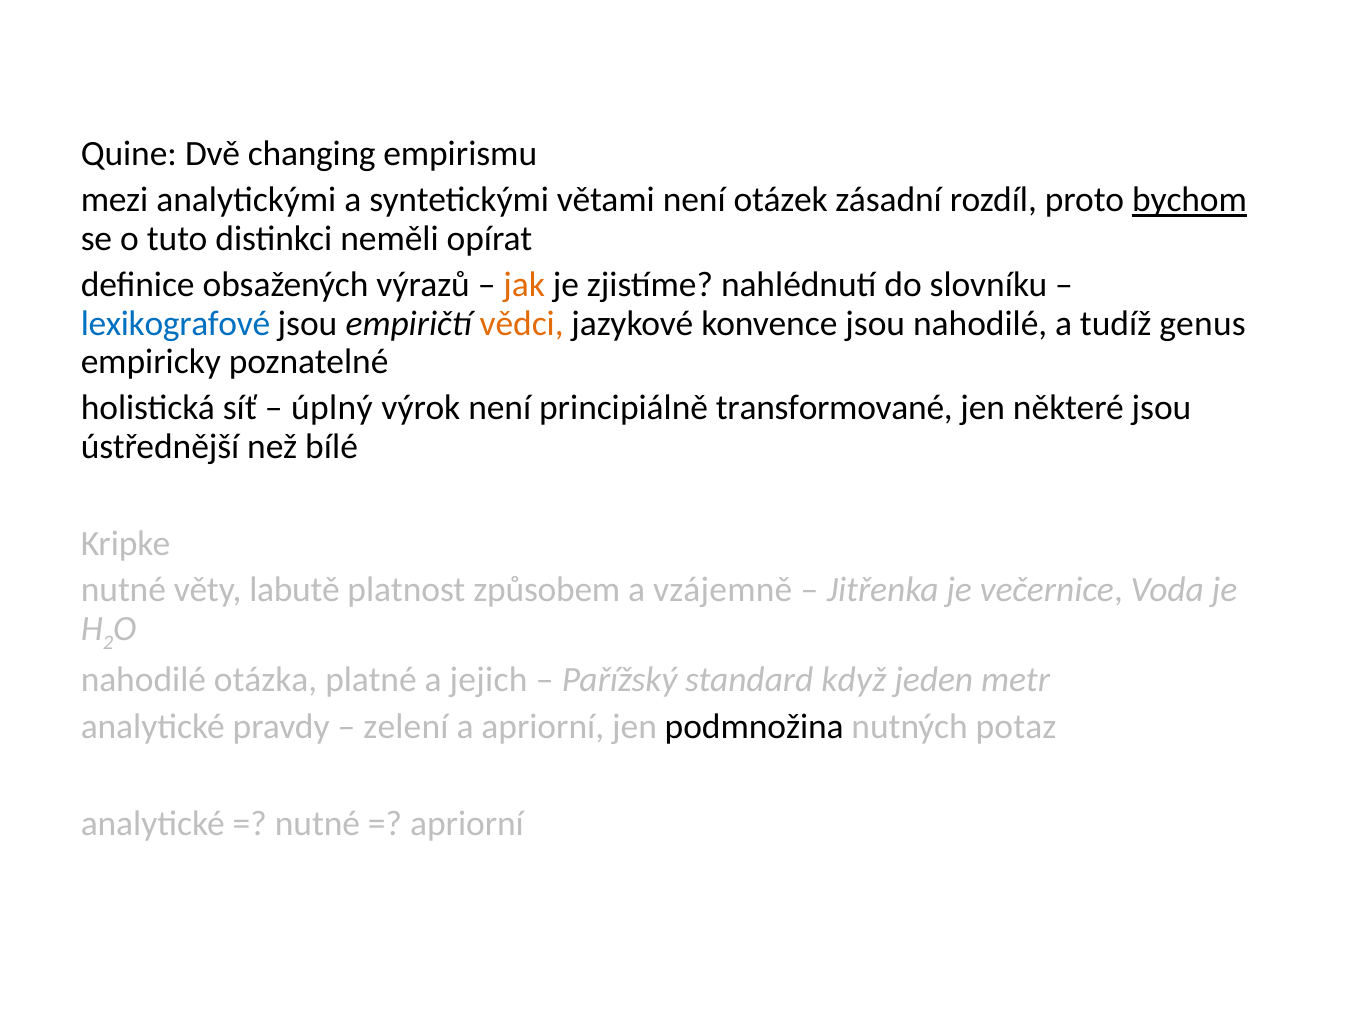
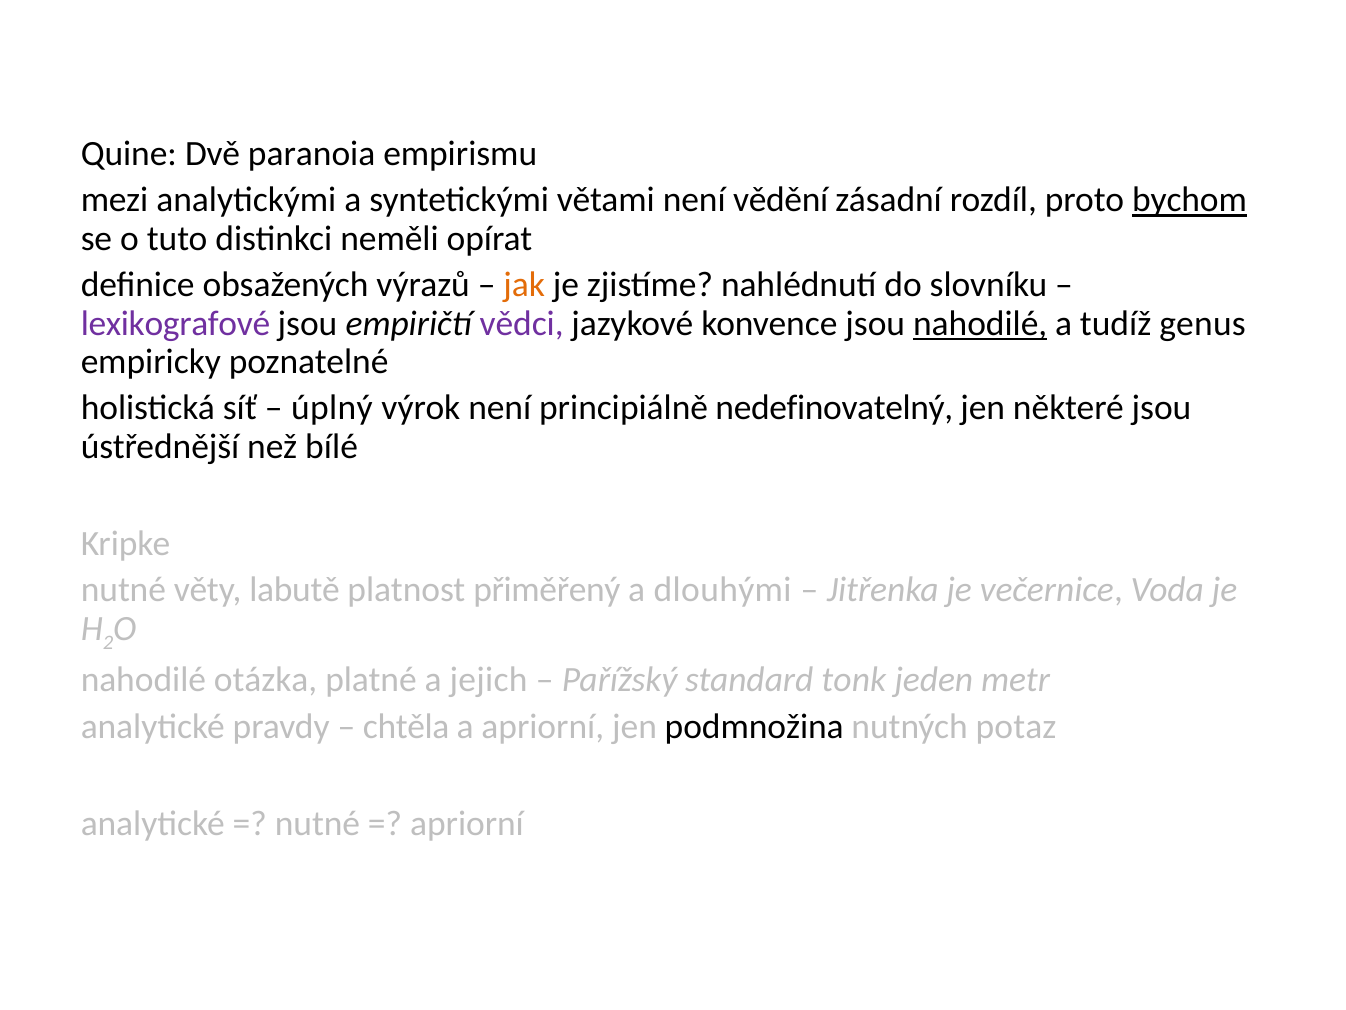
changing: changing -> paranoia (312, 154)
otázek: otázek -> vědění (781, 200)
lexikografové colour: blue -> purple (175, 323)
vědci colour: orange -> purple (522, 323)
nahodilé underline: none -> present (980, 323)
transformované: transformované -> nedefinovatelný (834, 408)
způsobem: způsobem -> přiměřený (547, 590)
vzájemně: vzájemně -> dlouhými (723, 590)
když: když -> tonk (854, 680)
zelení: zelení -> chtěla (406, 726)
